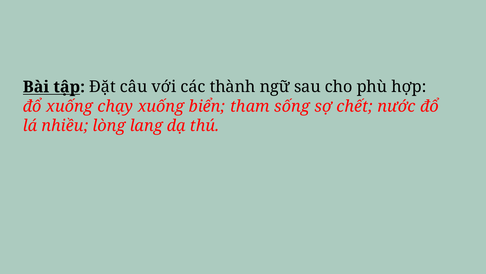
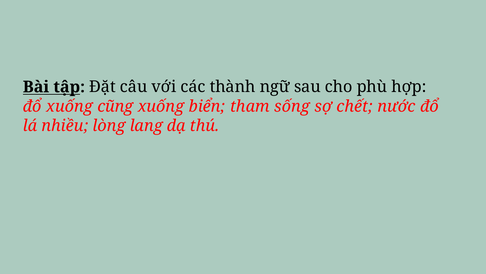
chạy: chạy -> cũng (115, 106)
